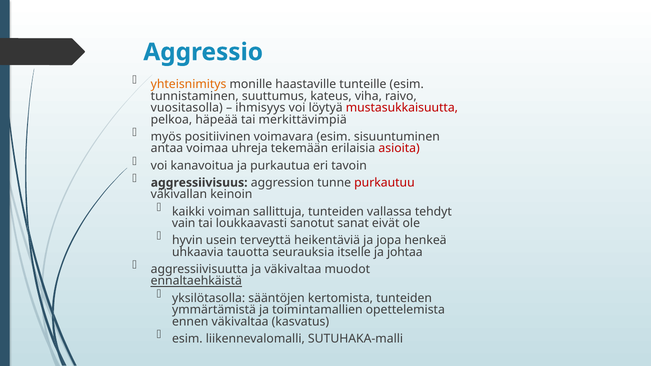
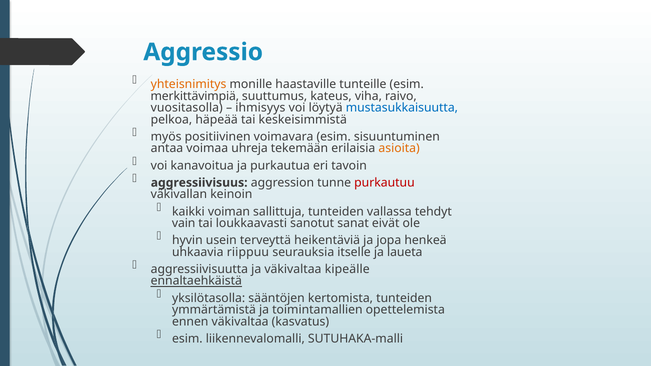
tunnistaminen: tunnistaminen -> merkittävimpiä (195, 96)
mustasukkaisuutta colour: red -> blue (402, 108)
merkittävimpiä: merkittävimpiä -> keskeisimmistä (303, 120)
asioita colour: red -> orange (399, 148)
tauotta: tauotta -> riippuu (248, 252)
johtaa: johtaa -> laueta (405, 252)
muodot: muodot -> kipeälle (347, 269)
